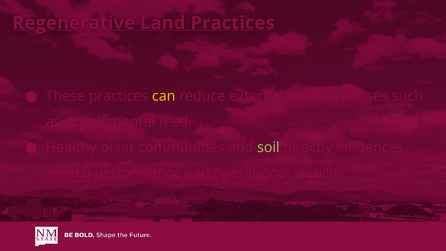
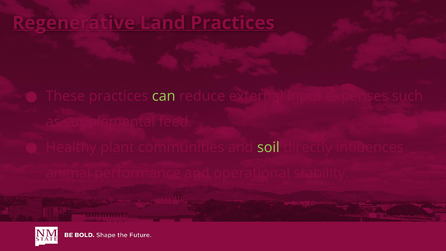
can colour: yellow -> light green (164, 96)
